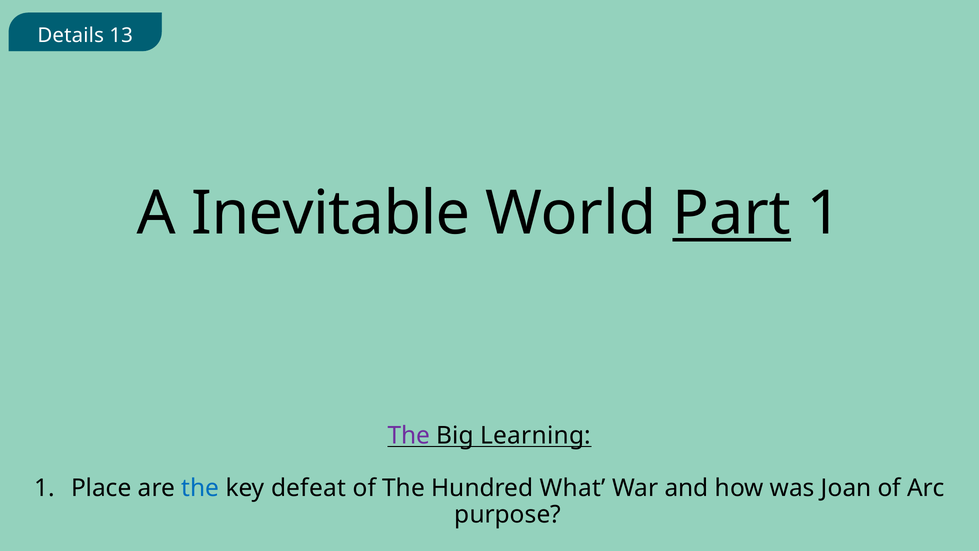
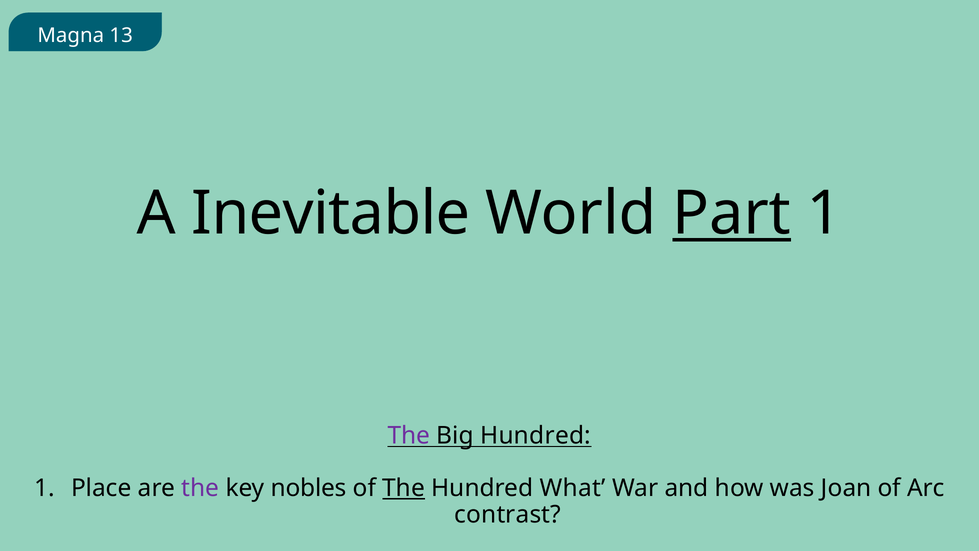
Details: Details -> Magna (71, 36)
Big Learning: Learning -> Hundred (536, 435)
the colour: blue -> purple (200, 488)
defeat: defeat -> nobles (309, 488)
The underline: none -> present (404, 488)
purpose: purpose -> contrast (508, 514)
